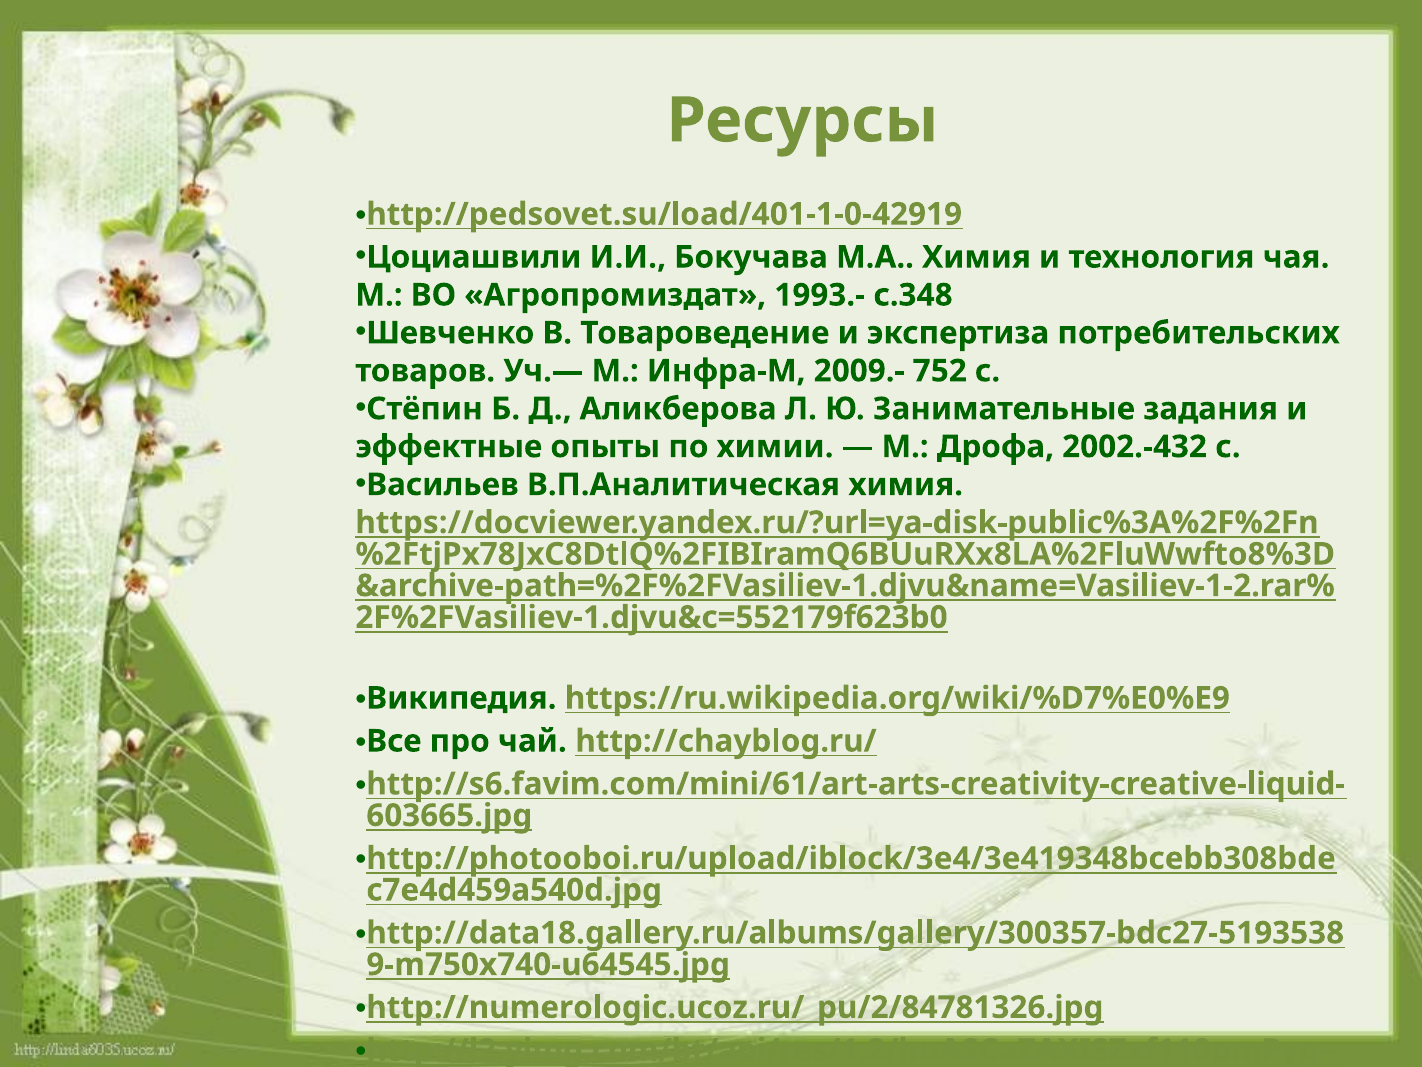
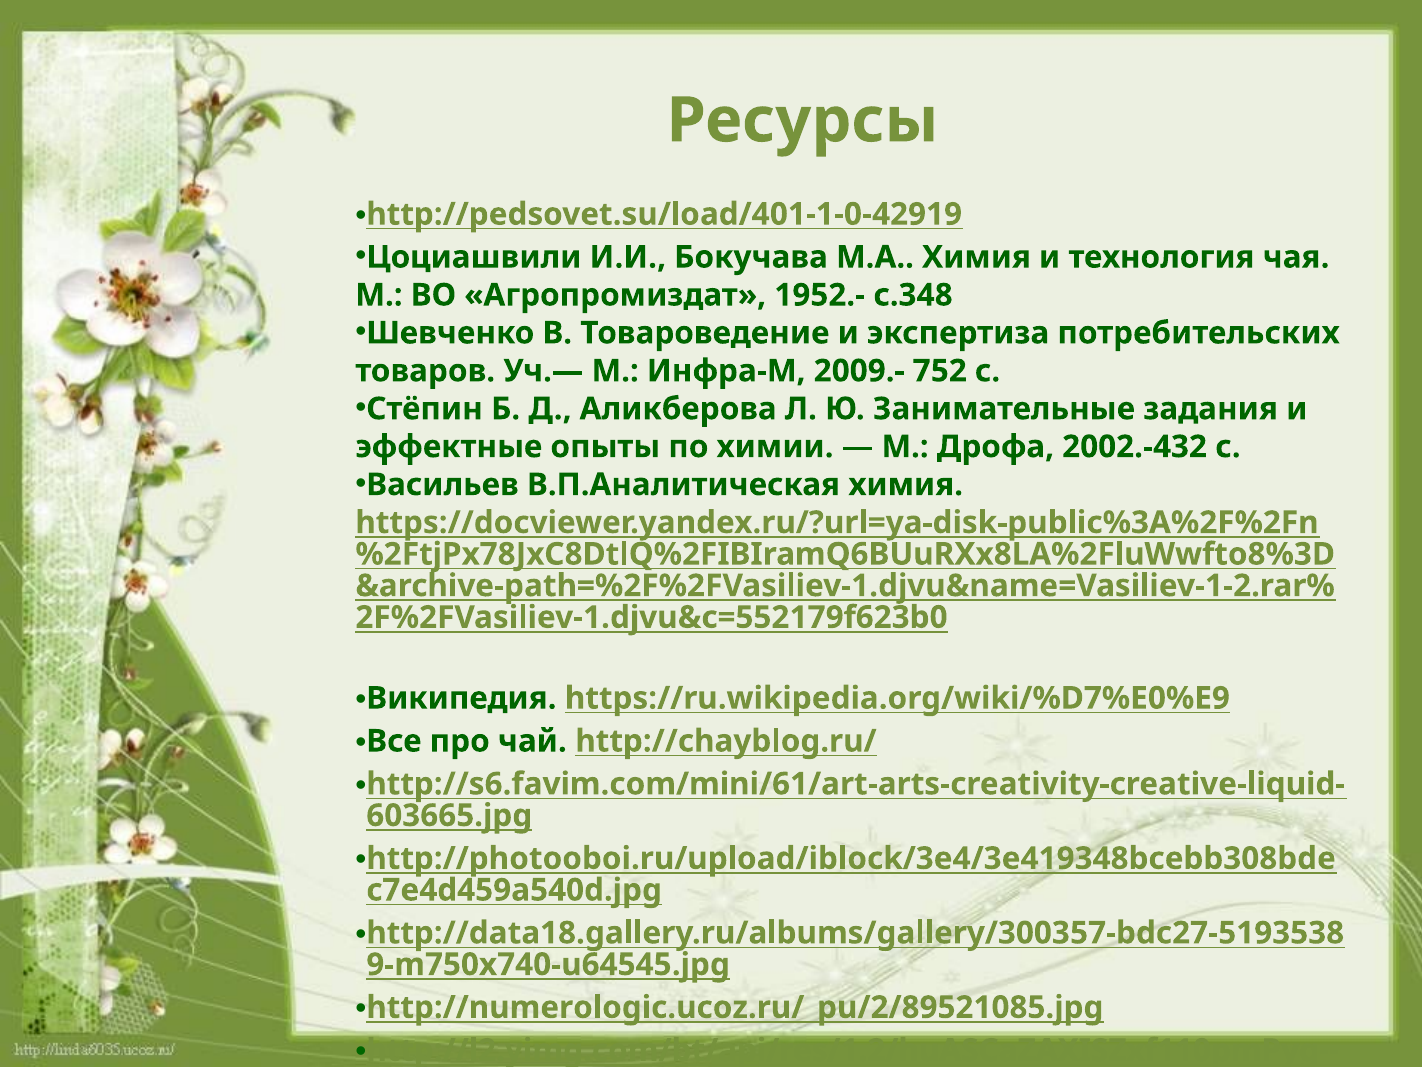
1993.-: 1993.- -> 1952.- (820, 295)
http://numerologic.ucoz.ru/_pu/2/84781326.jpg: http://numerologic.ucoz.ru/_pu/2/84781326.jpg -> http://numerologic.ucoz.ru/_pu/2/89521085.jpg (735, 1007)
